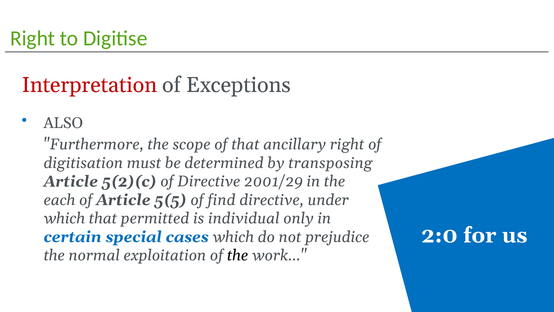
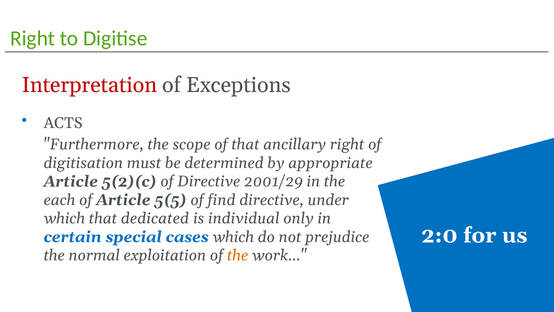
ALSO: ALSO -> ACTS (63, 123)
transposing: transposing -> appropriate (330, 163)
permitted: permitted -> dedicated (155, 218)
the colour: black -> orange (238, 255)
